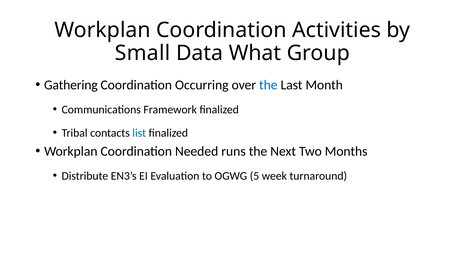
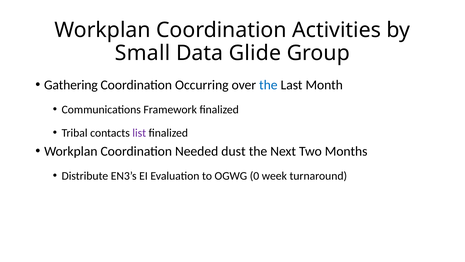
What: What -> Glide (255, 53)
list colour: blue -> purple (139, 133)
runs: runs -> dust (233, 151)
5: 5 -> 0 (254, 176)
